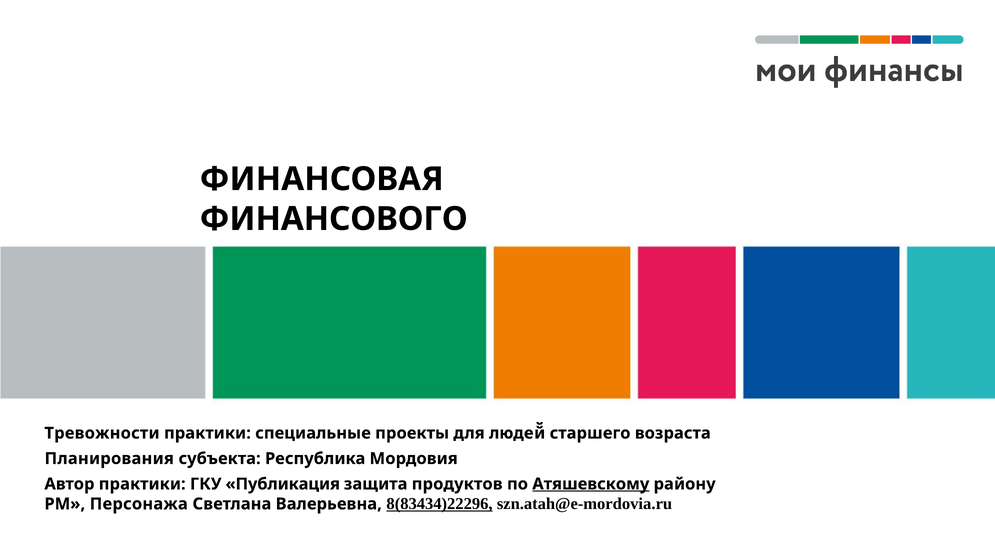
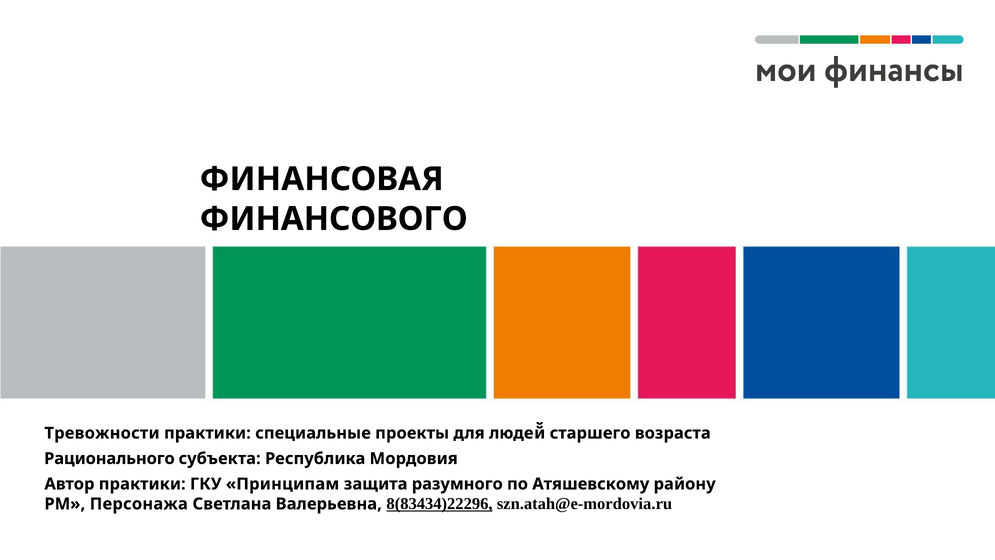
Планирования: Планирования -> Рационального (109, 458)
Публикация: Публикация -> Принципам (283, 484)
продуктов: продуктов -> разумного (457, 484)
Атяшевскому underline: present -> none (591, 484)
